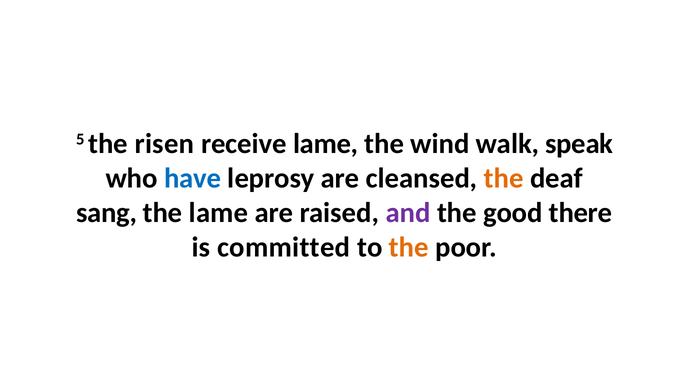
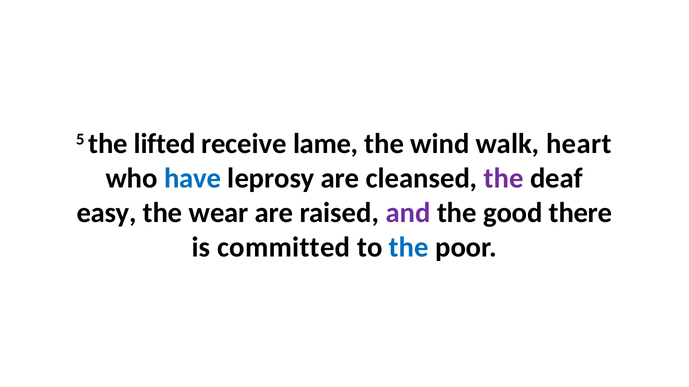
risen: risen -> lifted (165, 144)
speak: speak -> heart (579, 144)
the colour: orange -> purple (504, 179)
sang: sang -> easy (107, 213)
the lame: lame -> wear (219, 213)
the colour: orange -> blue (409, 247)
